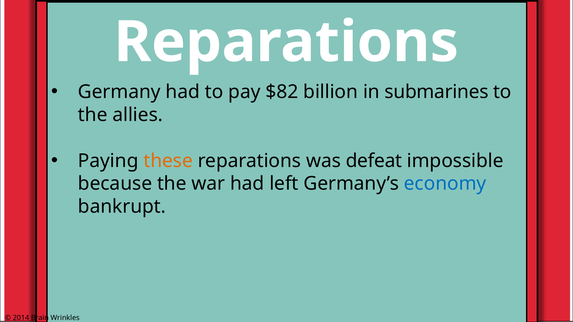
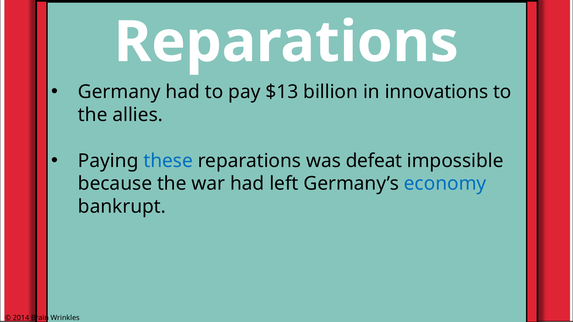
$82: $82 -> $13 (282, 92)
submarines: submarines -> innovations (436, 92)
these colour: orange -> blue (168, 161)
